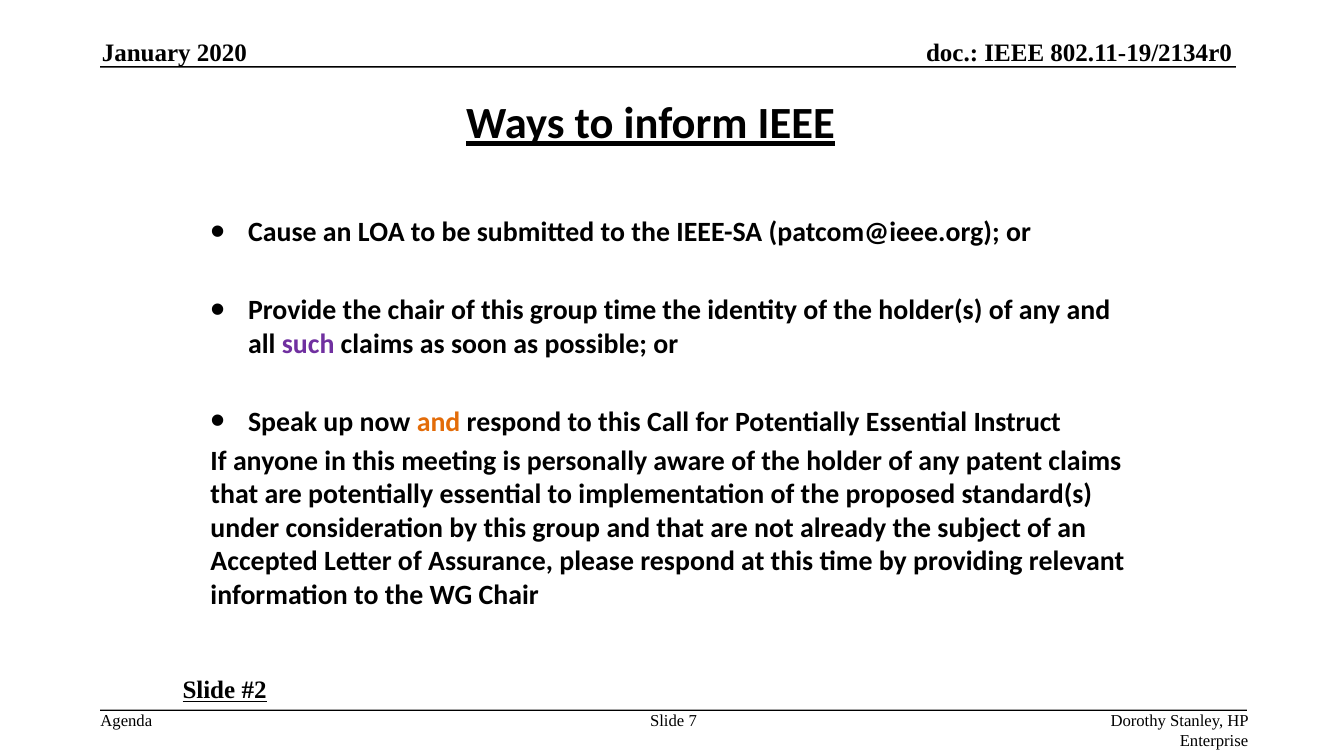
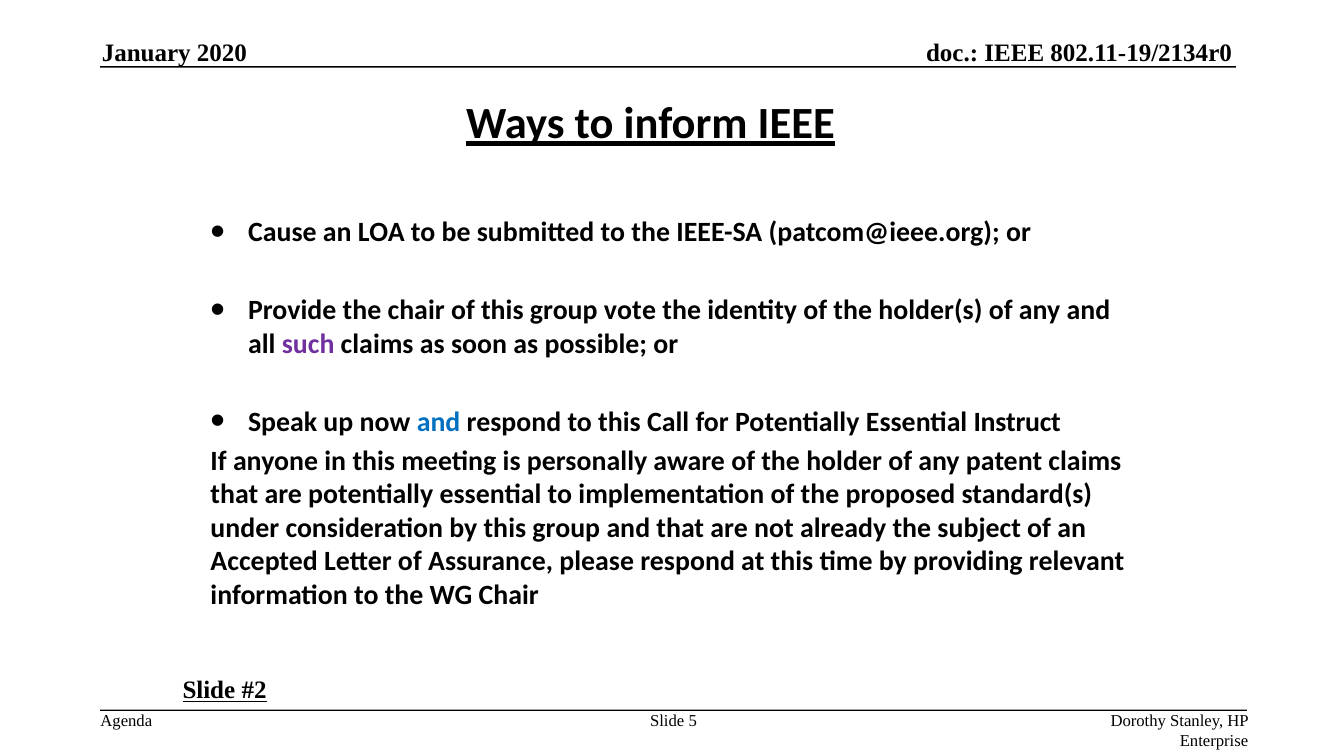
group time: time -> vote (630, 310)
and colour: orange -> blue (439, 422)
7: 7 -> 5 (693, 721)
